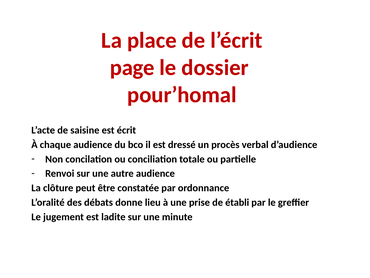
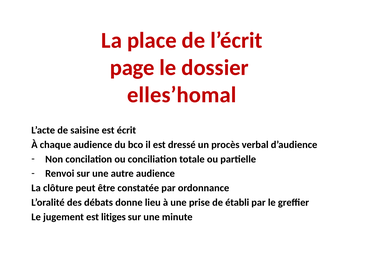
pour’homal: pour’homal -> elles’homal (182, 95)
ladite: ladite -> litiges (113, 216)
